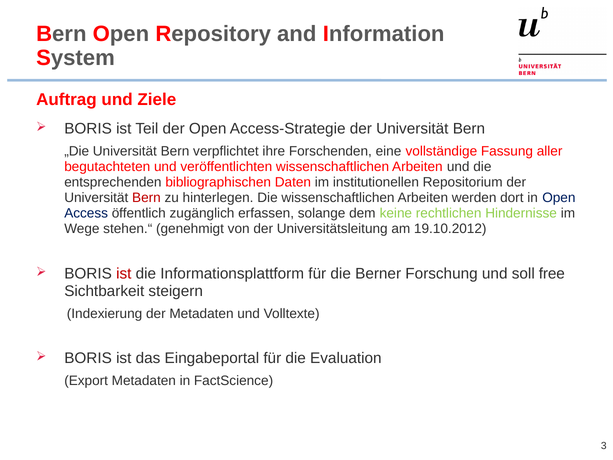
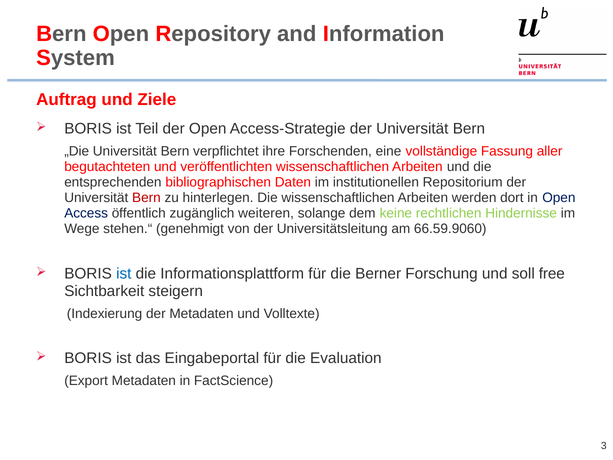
erfassen: erfassen -> weiteren (266, 213)
19.10.2012: 19.10.2012 -> 66.59.9060 (450, 229)
ist colour: red -> blue (124, 273)
